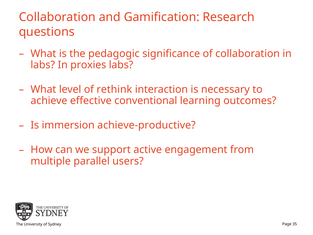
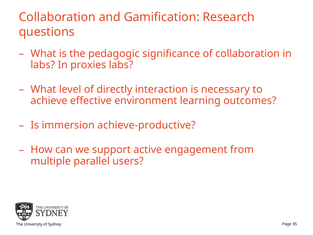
rethink: rethink -> directly (114, 89)
conventional: conventional -> environment (146, 101)
